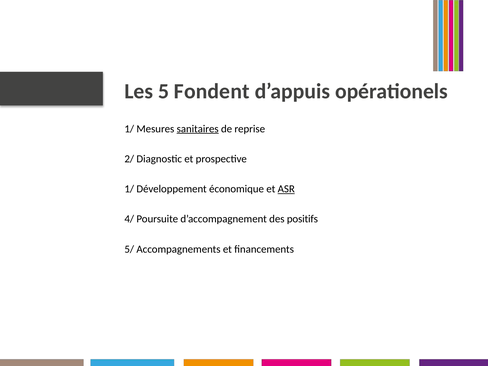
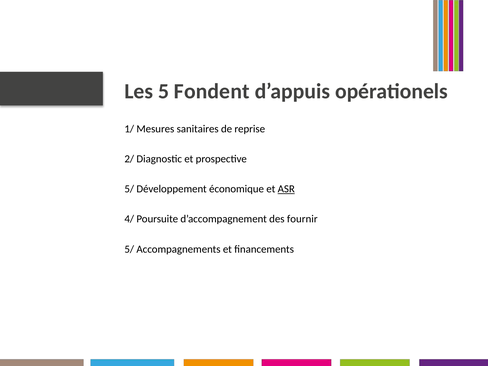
sanitaires underline: present -> none (198, 129)
1/: 1/ -> 5/ (129, 189)
positifs: positifs -> fournir (302, 219)
